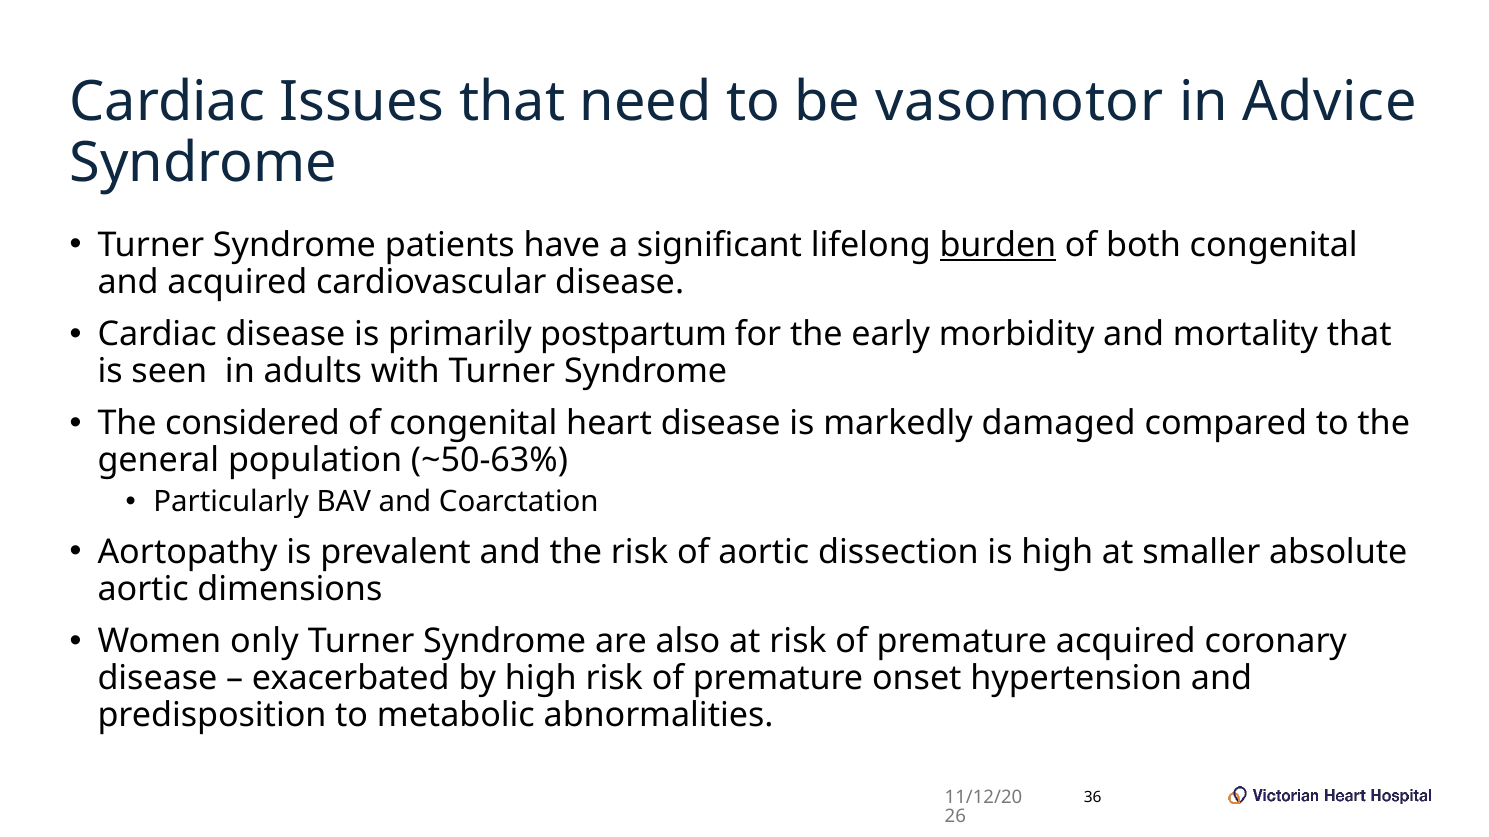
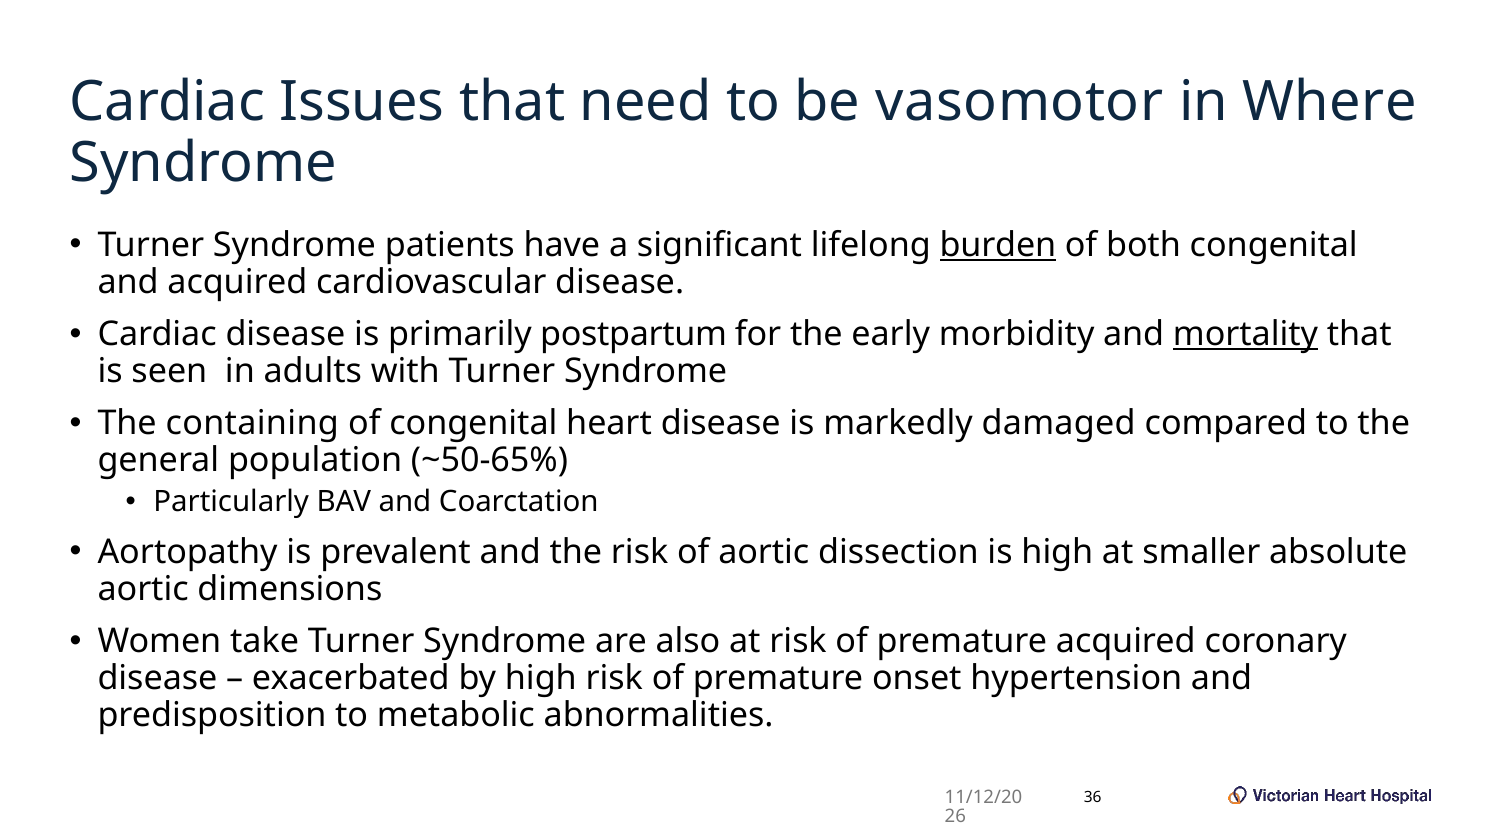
Advice: Advice -> Where (1330, 102)
mortality underline: none -> present (1245, 334)
considered: considered -> containing (252, 424)
~50-63%: ~50-63% -> ~50-65% (489, 460)
only: only -> take (265, 642)
